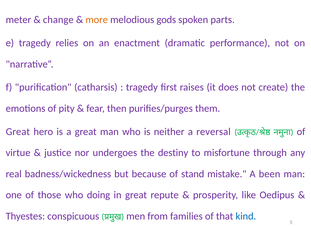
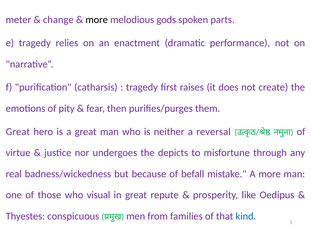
more colour: orange -> black (97, 20)
destiny: destiny -> depicts (173, 153)
stand: stand -> befall (193, 174)
A been: been -> more (270, 174)
doing: doing -> visual (99, 195)
